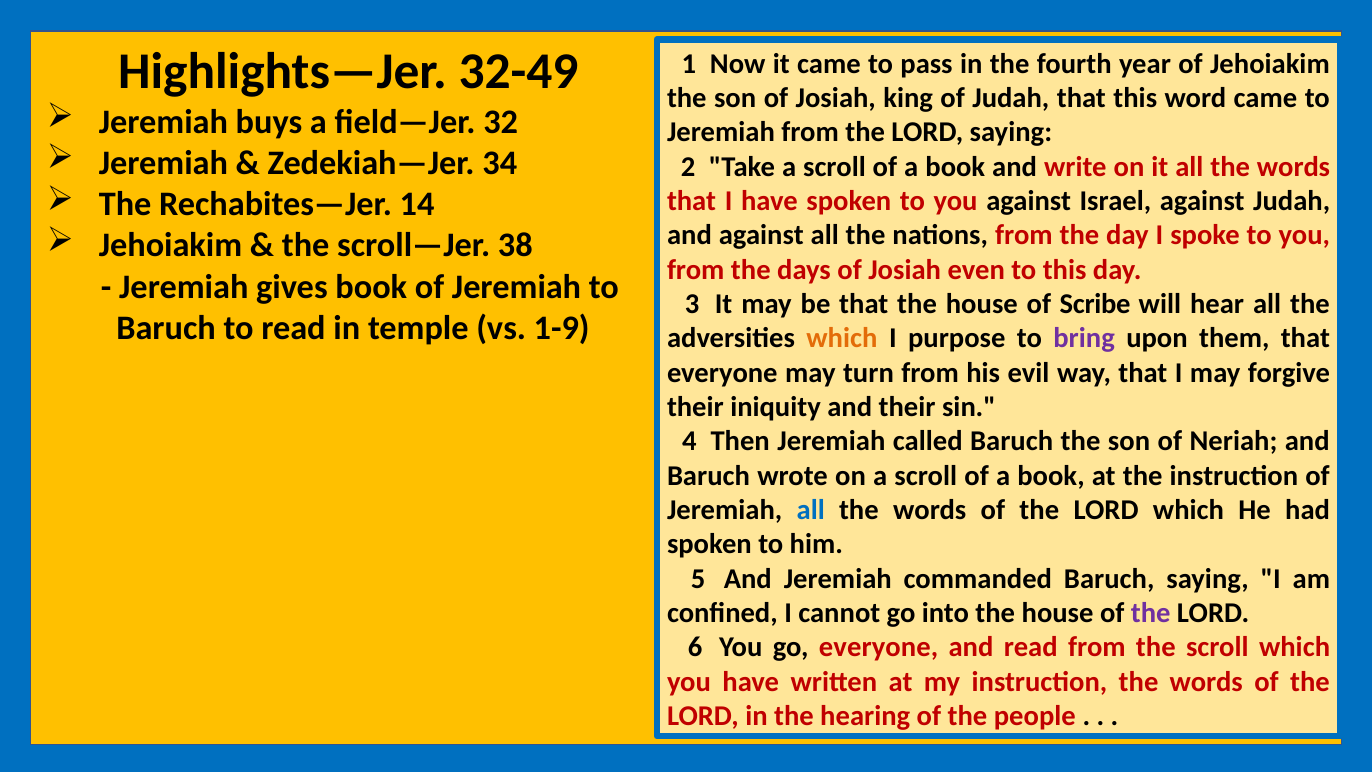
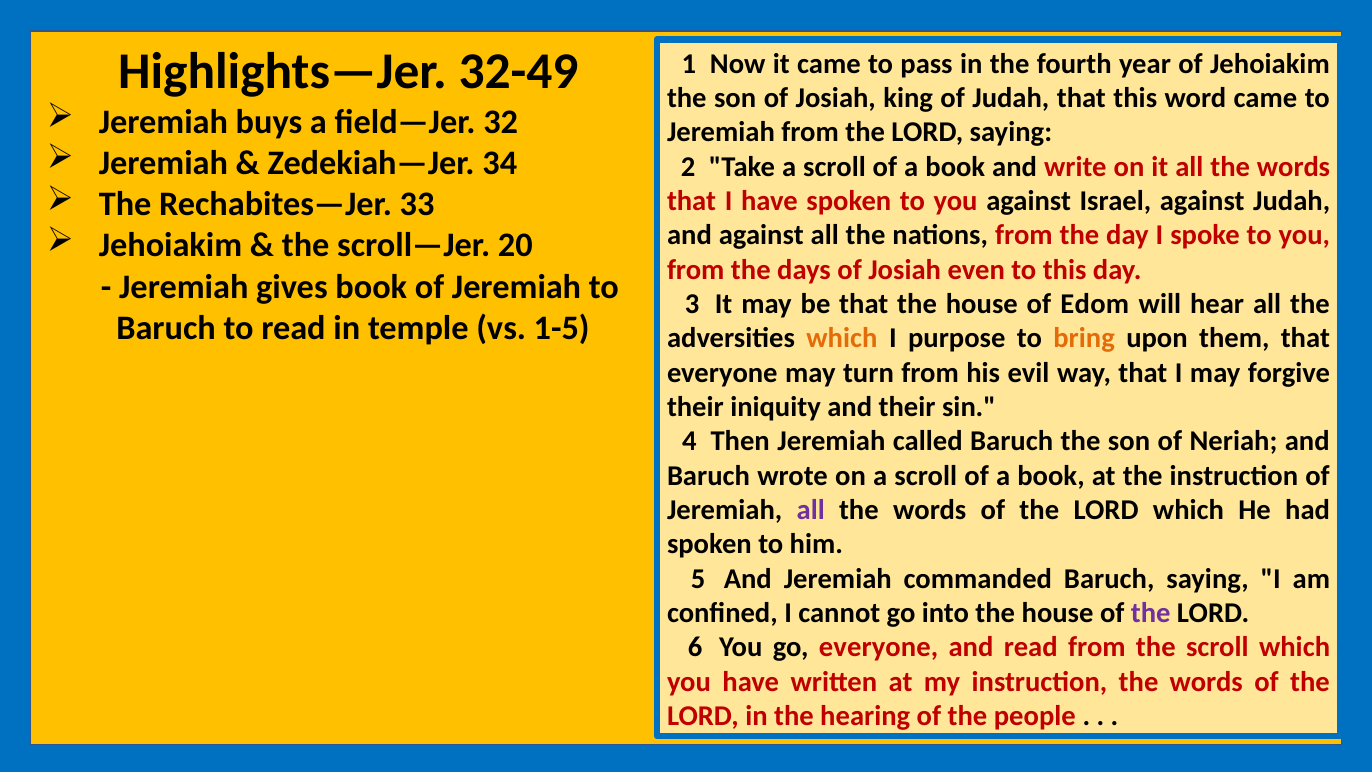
14: 14 -> 33 (417, 204)
38: 38 -> 20 (515, 245)
Scribe: Scribe -> Edom (1095, 304)
1-9: 1-9 -> 1-5 (562, 328)
bring colour: purple -> orange (1084, 338)
all colour: blue -> purple (811, 510)
